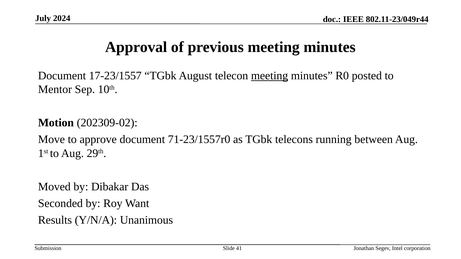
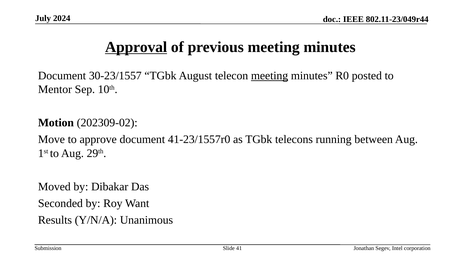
Approval underline: none -> present (136, 47)
17-23/1557: 17-23/1557 -> 30-23/1557 (115, 76)
71-23/1557r0: 71-23/1557r0 -> 41-23/1557r0 (199, 140)
